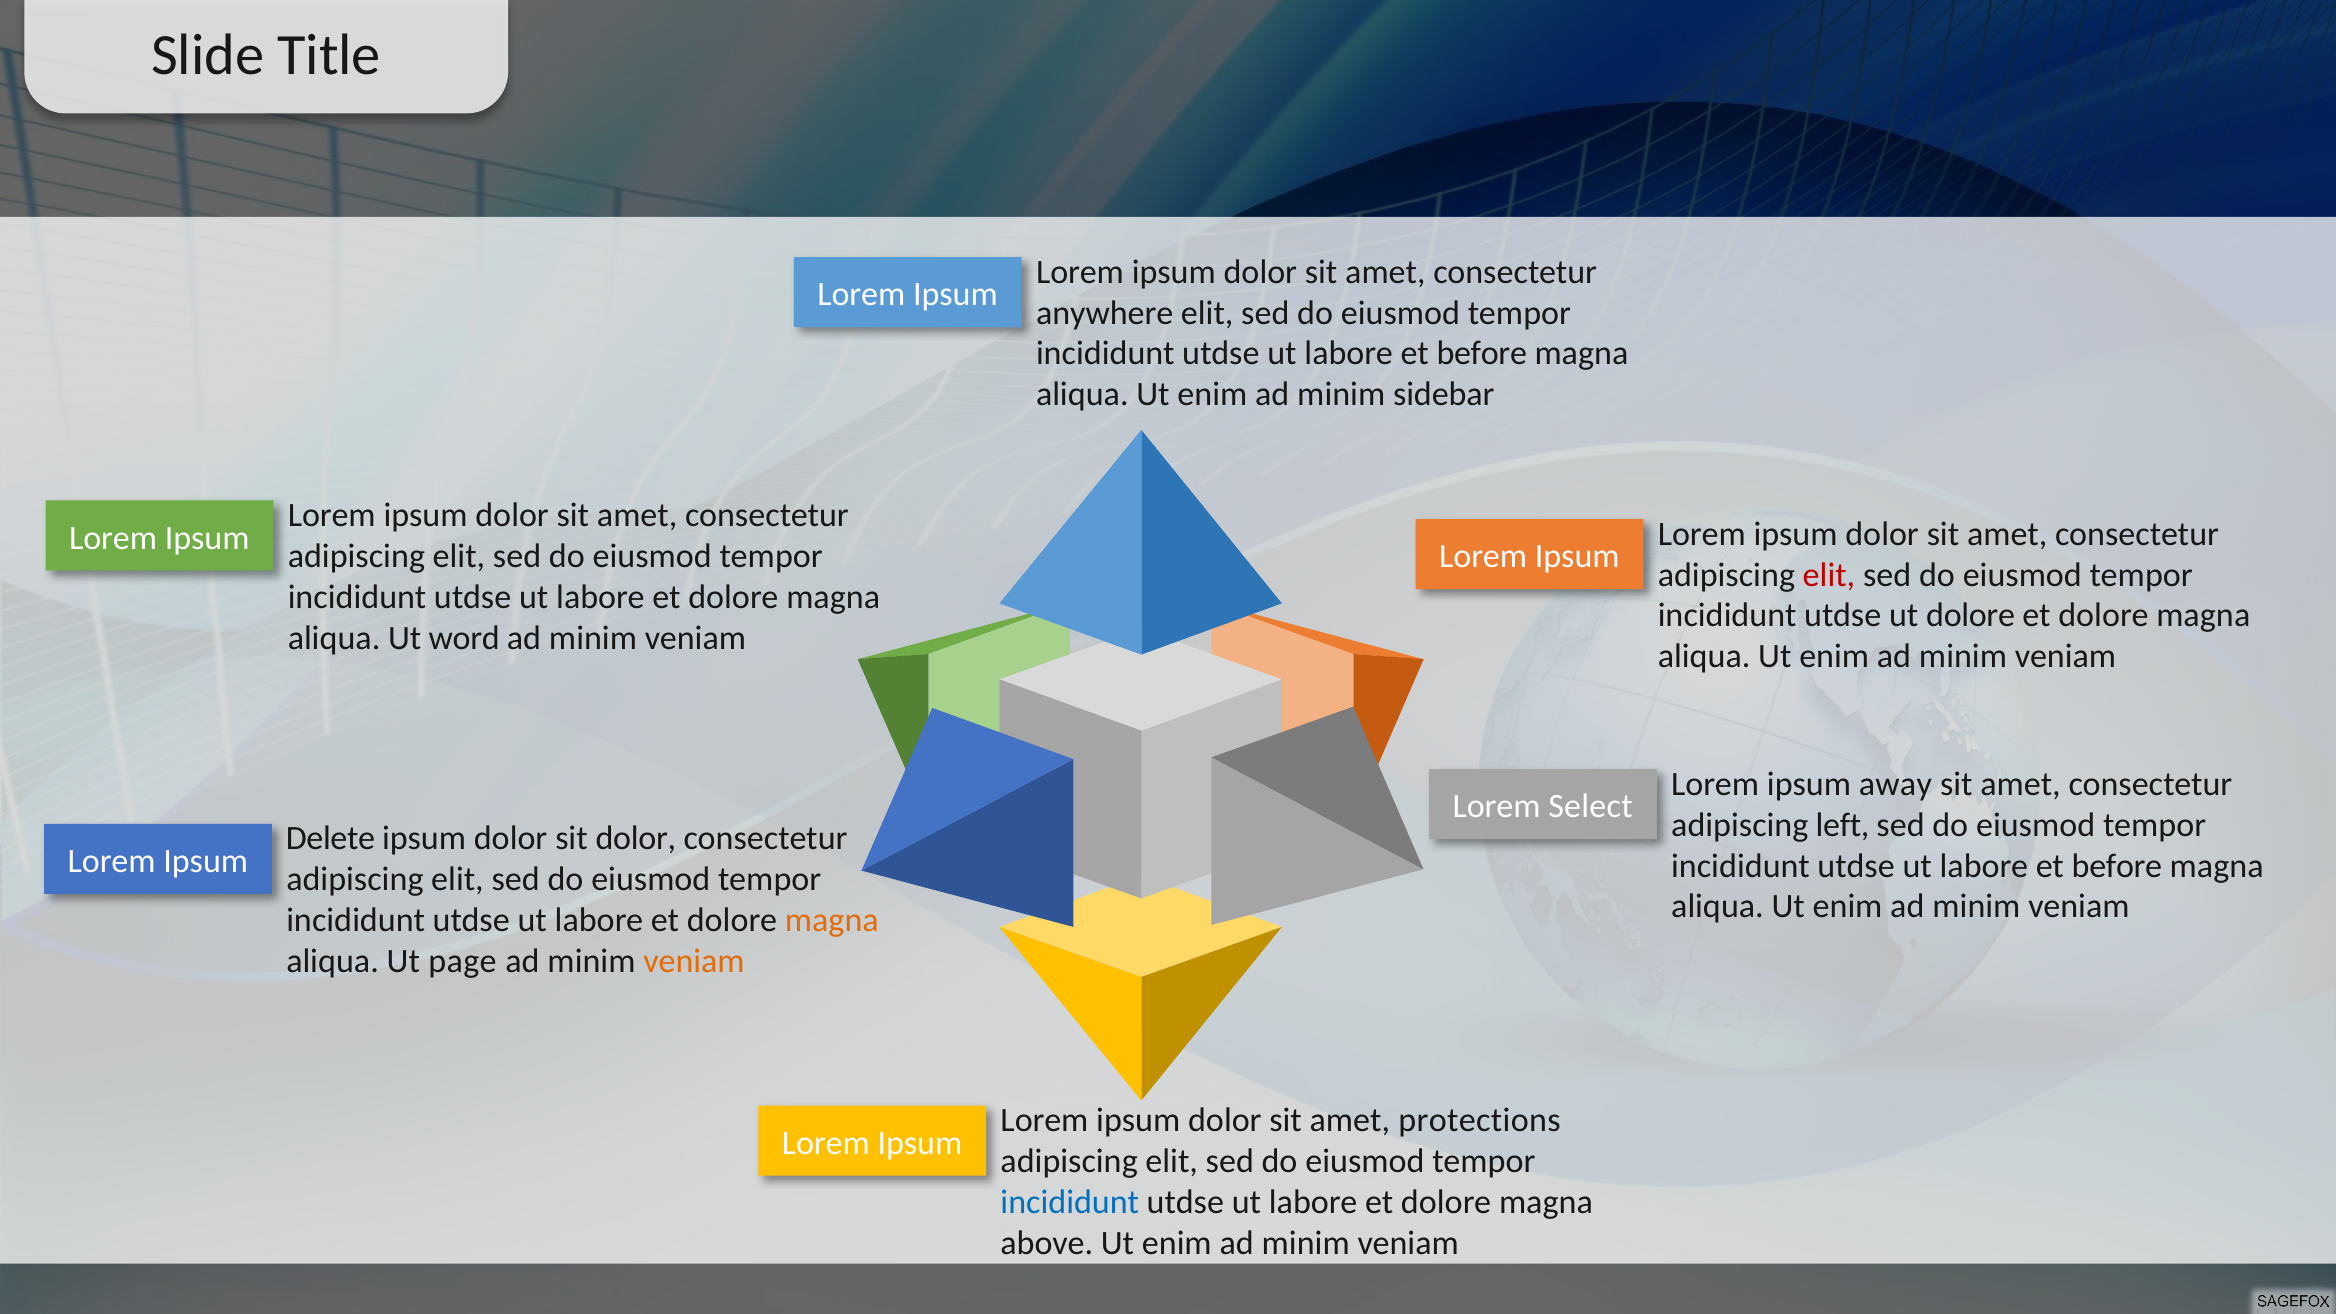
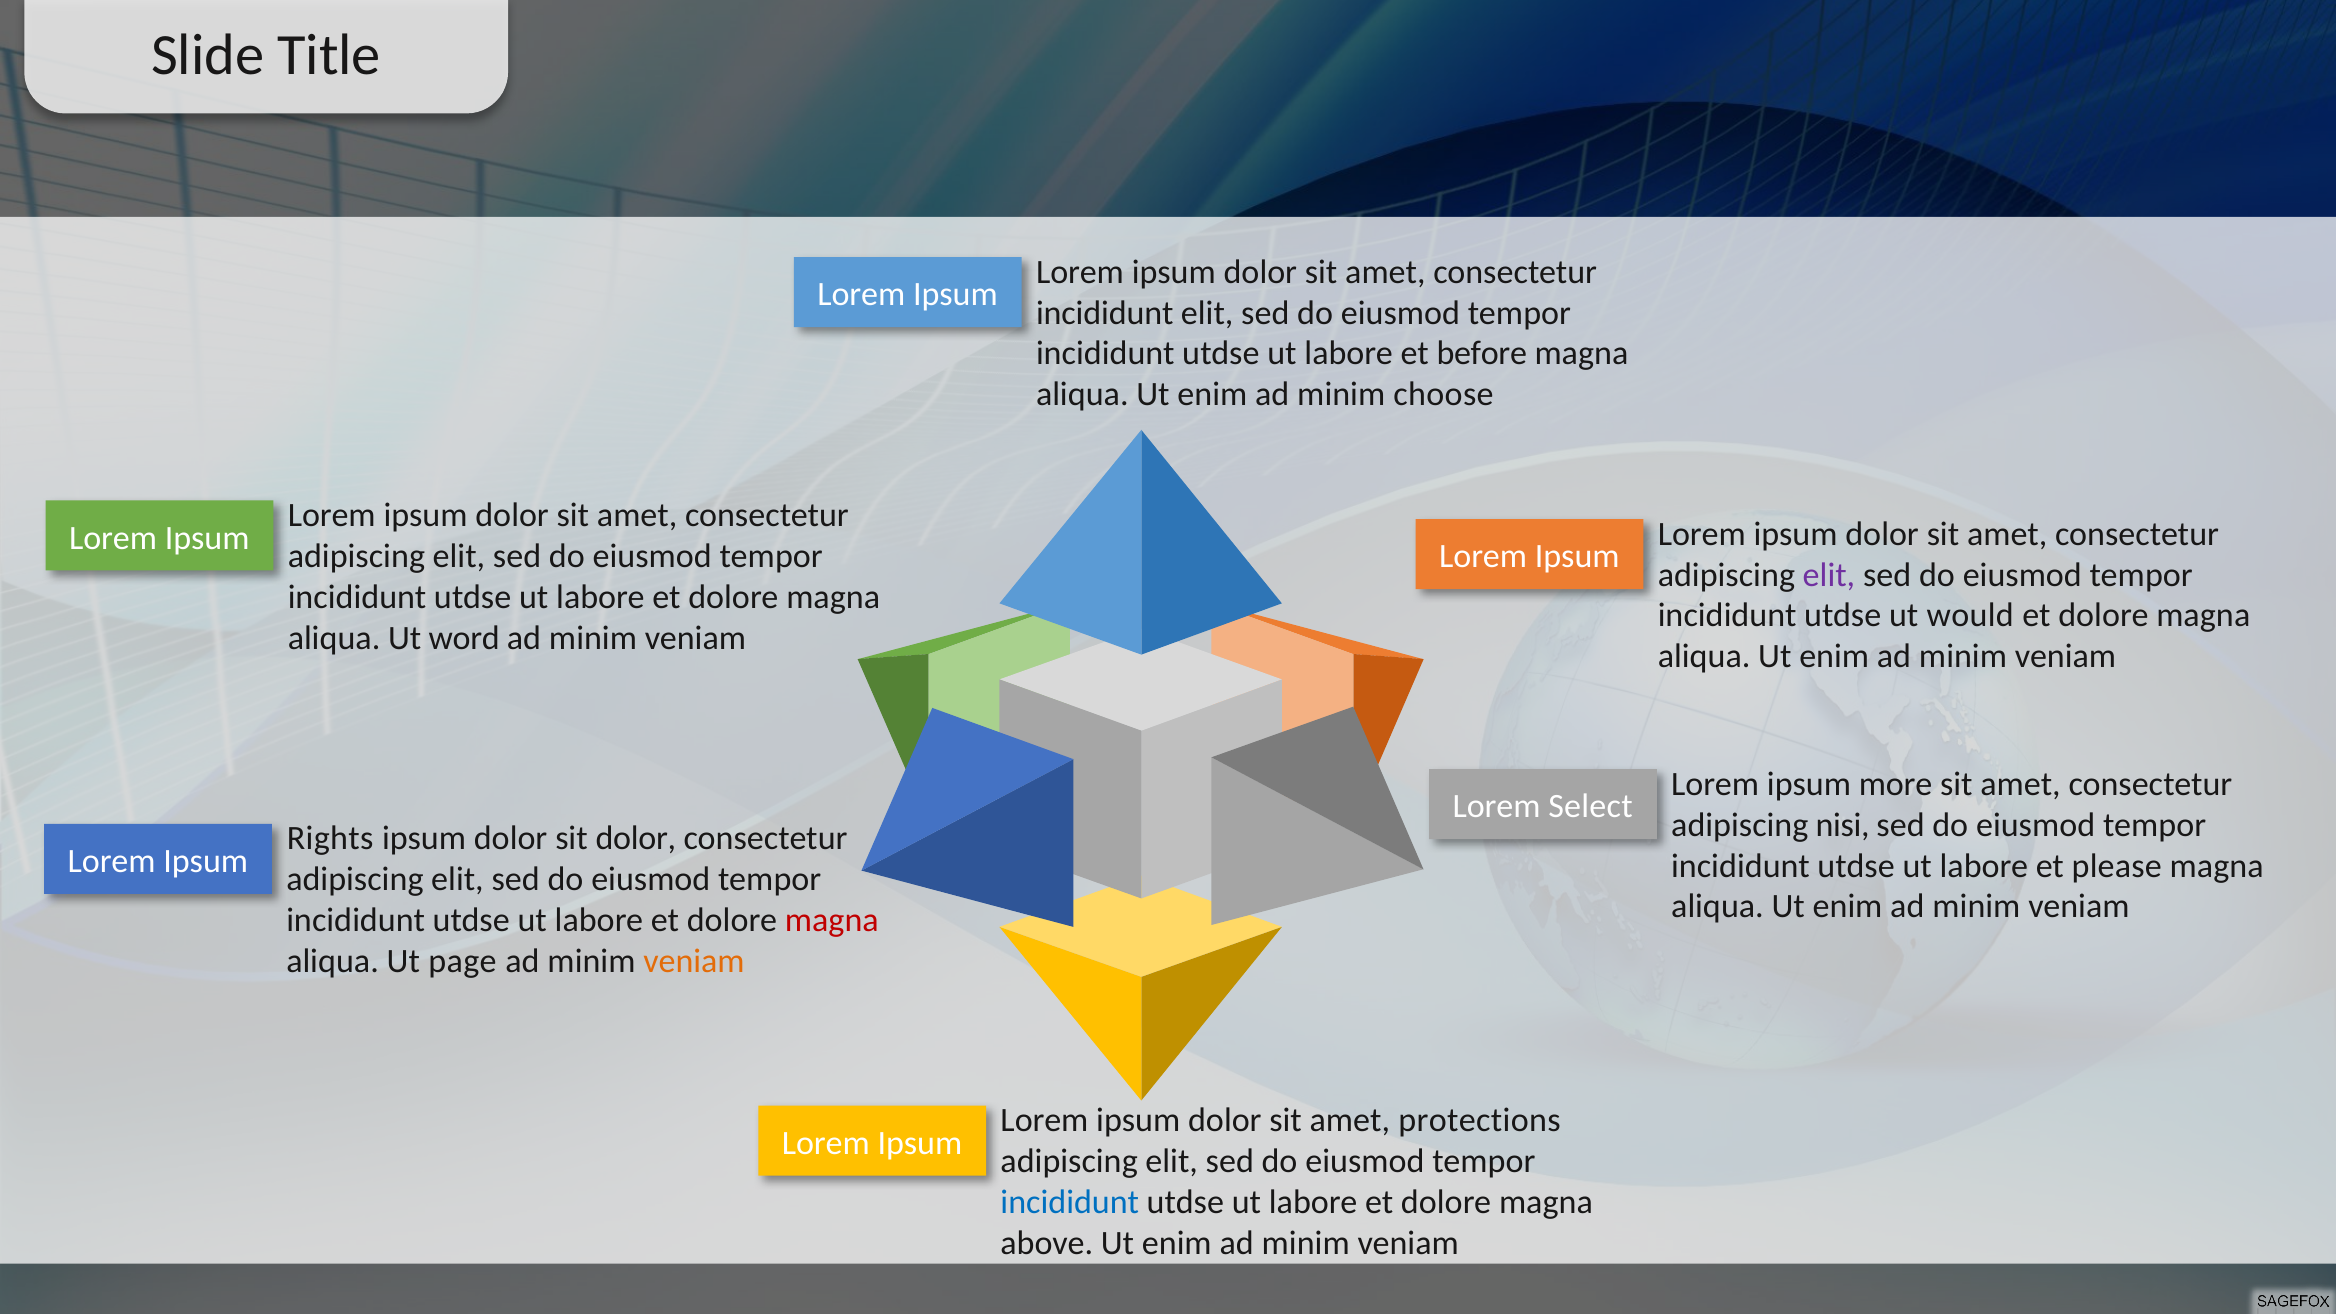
anywhere: anywhere -> incididunt (1105, 313)
sidebar: sidebar -> choose (1444, 395)
elit colour: red -> purple (1829, 575)
ut dolore: dolore -> would (1970, 616)
away: away -> more (1896, 784)
left: left -> nisi (1843, 825)
Delete: Delete -> Rights (330, 839)
before: before -> please (2117, 866)
magna colour: orange -> red (832, 920)
